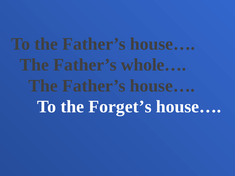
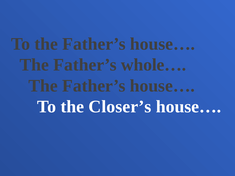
Forget’s: Forget’s -> Closer’s (120, 107)
